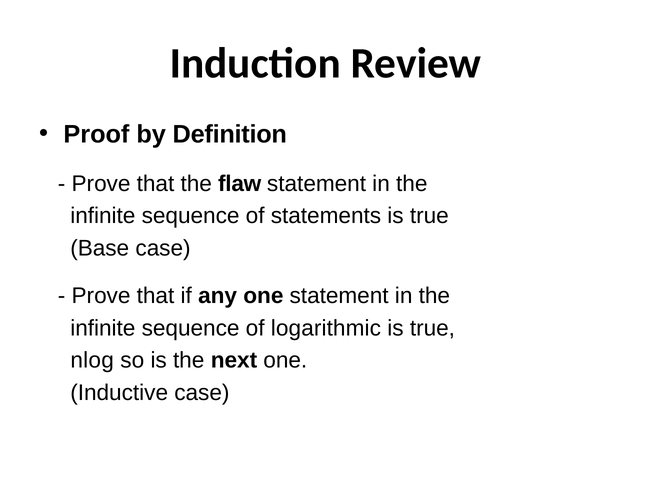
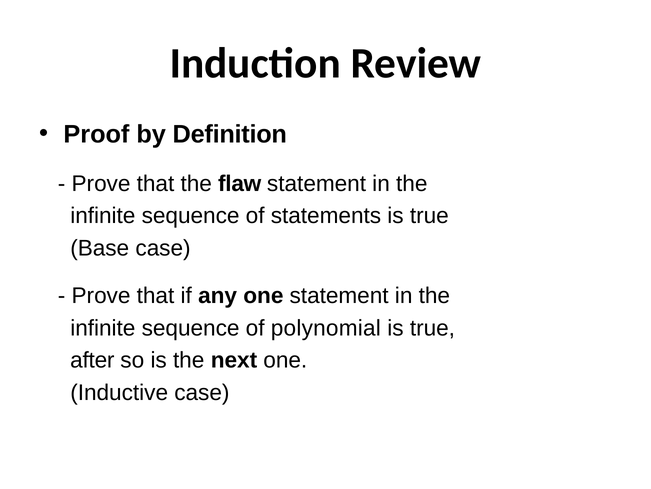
logarithmic: logarithmic -> polynomial (326, 328)
nlog: nlog -> after (92, 360)
